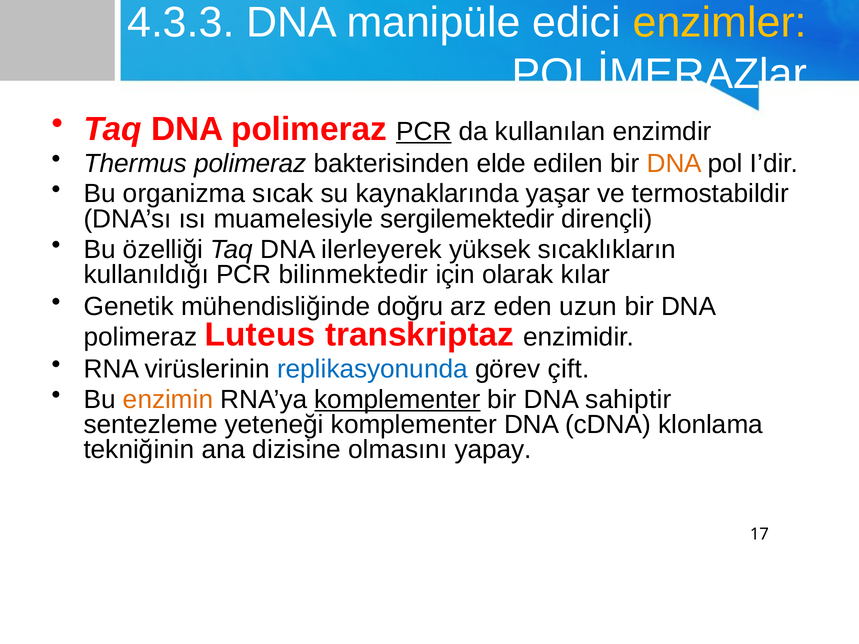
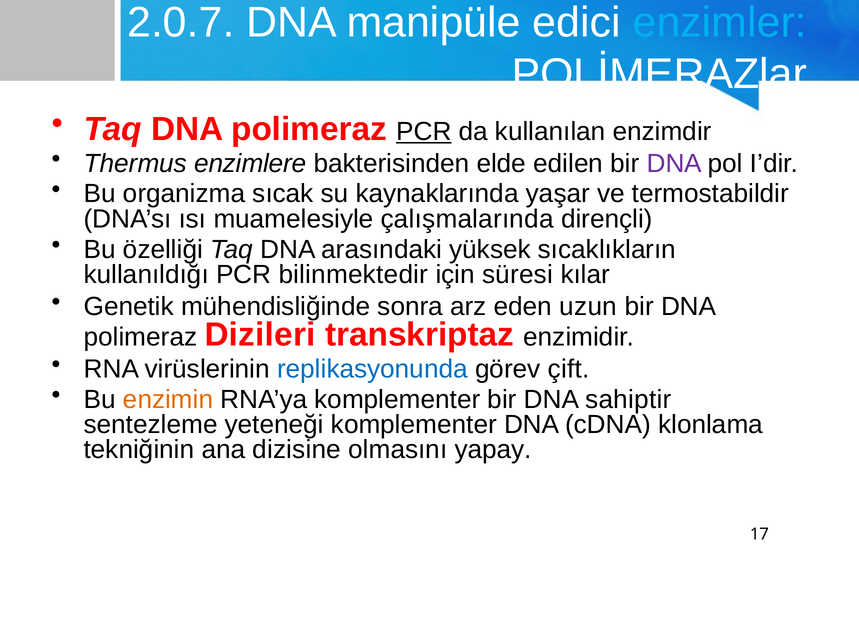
4.3.3: 4.3.3 -> 2.0.7 (181, 22)
enzimler colour: yellow -> light blue (720, 22)
Thermus polimeraz: polimeraz -> enzimlere (250, 163)
DNA colour: orange -> purple (674, 163)
sergilemektedir: sergilemektedir -> çalışmalarında (467, 219)
ilerleyerek: ilerleyerek -> arasındaki (382, 250)
olarak: olarak -> süresi (518, 275)
doğru: doğru -> sonra (410, 307)
Luteus: Luteus -> Dizileri (260, 335)
komplementer underline: present -> none (397, 400)
